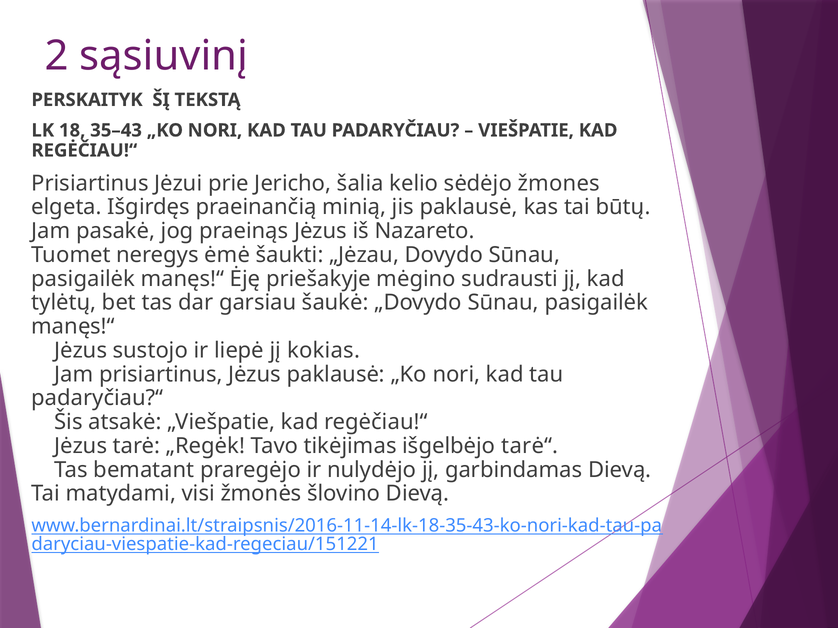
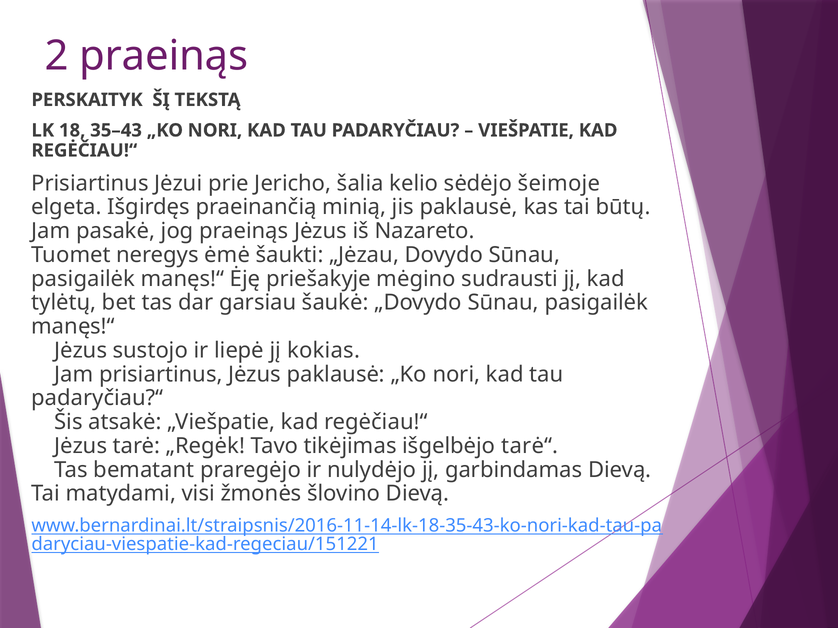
2 sąsiuvinį: sąsiuvinį -> praeinąs (164, 56)
žmones: žmones -> šeimoje (559, 183)
